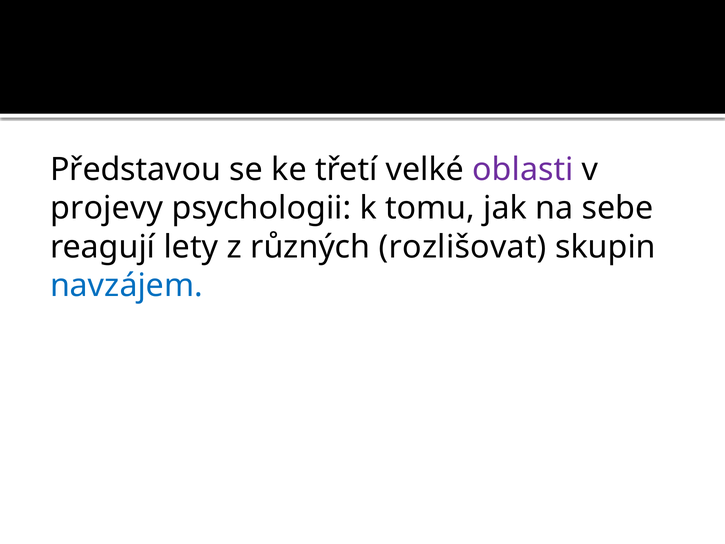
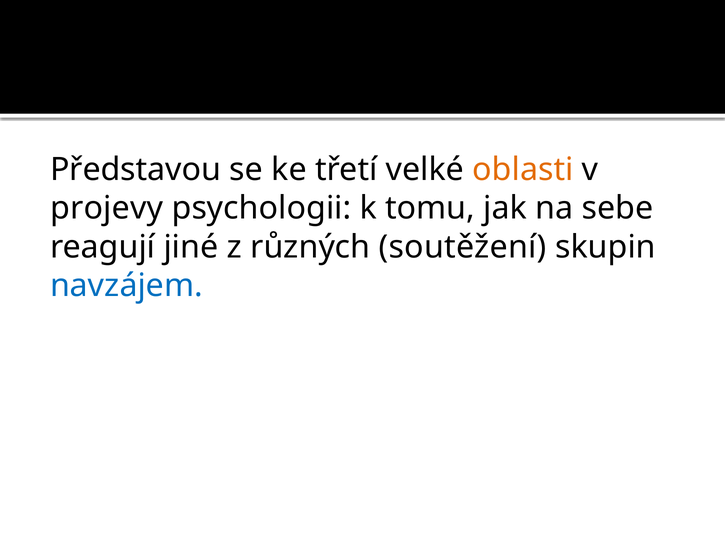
oblasti colour: purple -> orange (523, 170)
lety: lety -> jiné (191, 247)
rozlišovat: rozlišovat -> soutěžení (463, 247)
